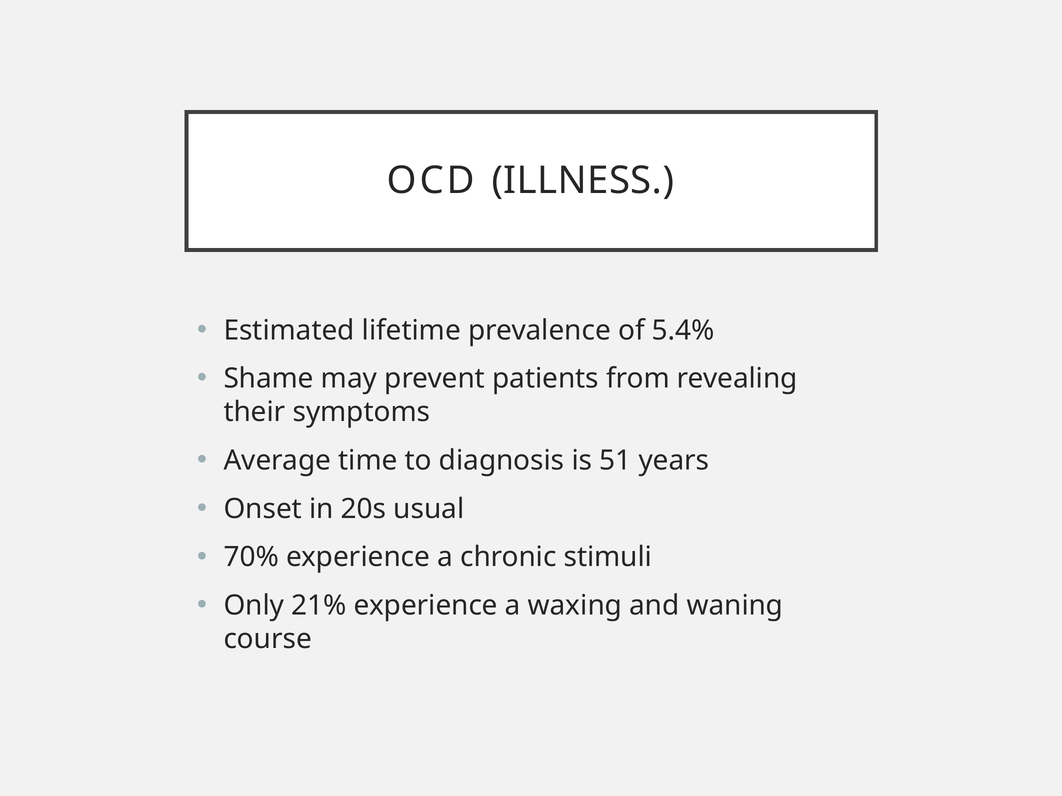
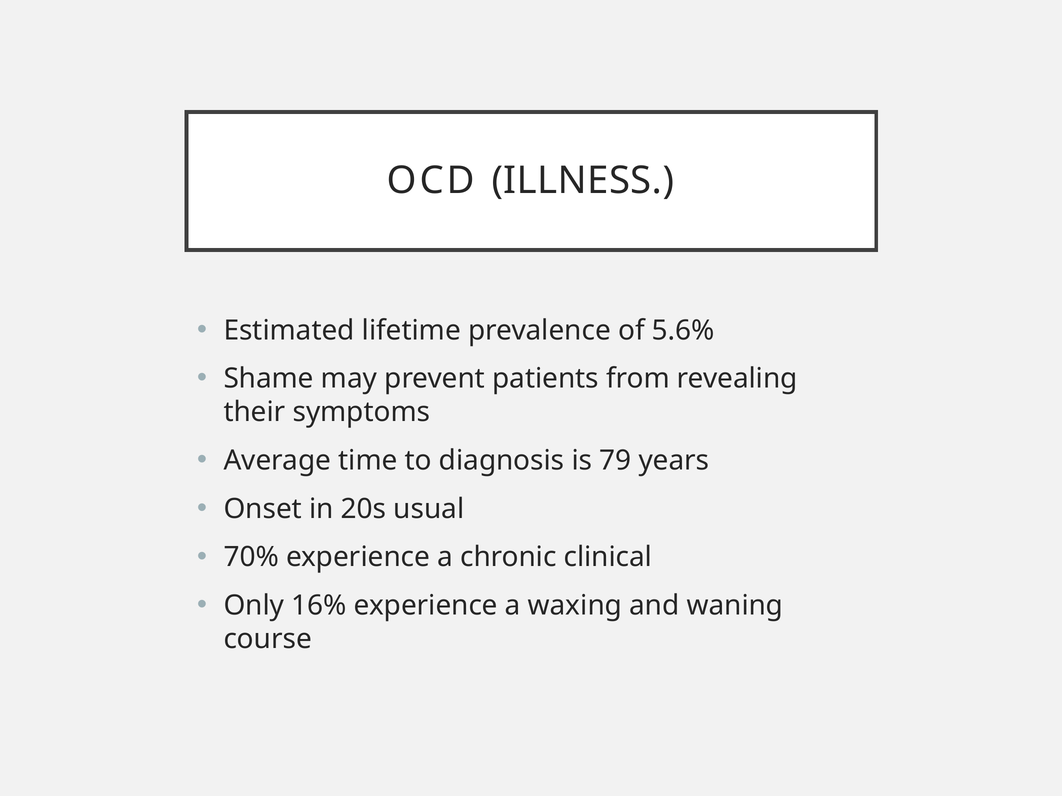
5.4%: 5.4% -> 5.6% (683, 330)
51: 51 -> 79 (615, 461)
stimuli: stimuli -> clinical (608, 558)
21%: 21% -> 16% (319, 606)
